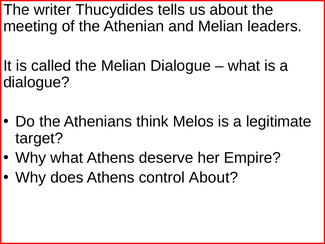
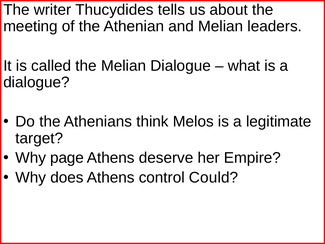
Why what: what -> page (67, 158)
control About: About -> Could (214, 177)
